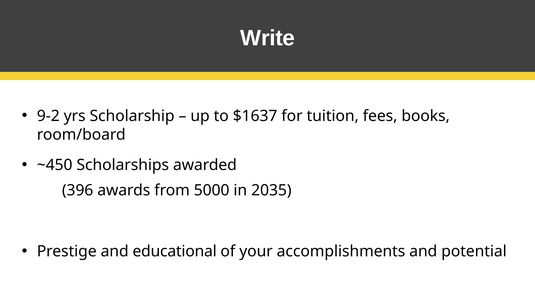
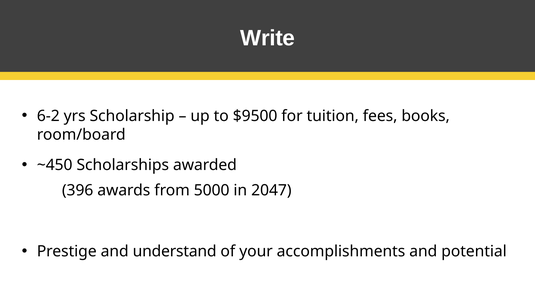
9-2: 9-2 -> 6-2 (48, 116)
$1637: $1637 -> $9500 (255, 116)
2035: 2035 -> 2047 (271, 190)
educational: educational -> understand (175, 251)
